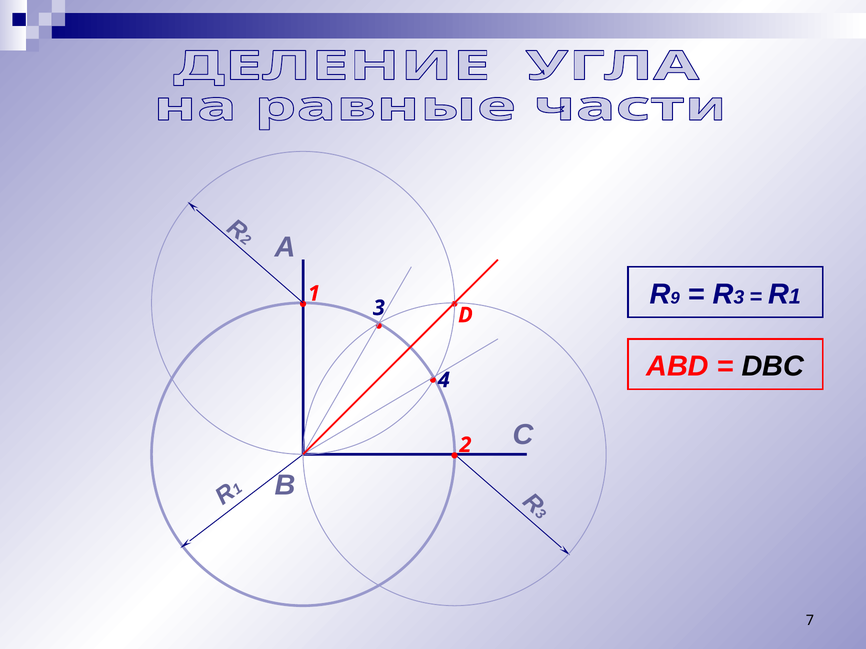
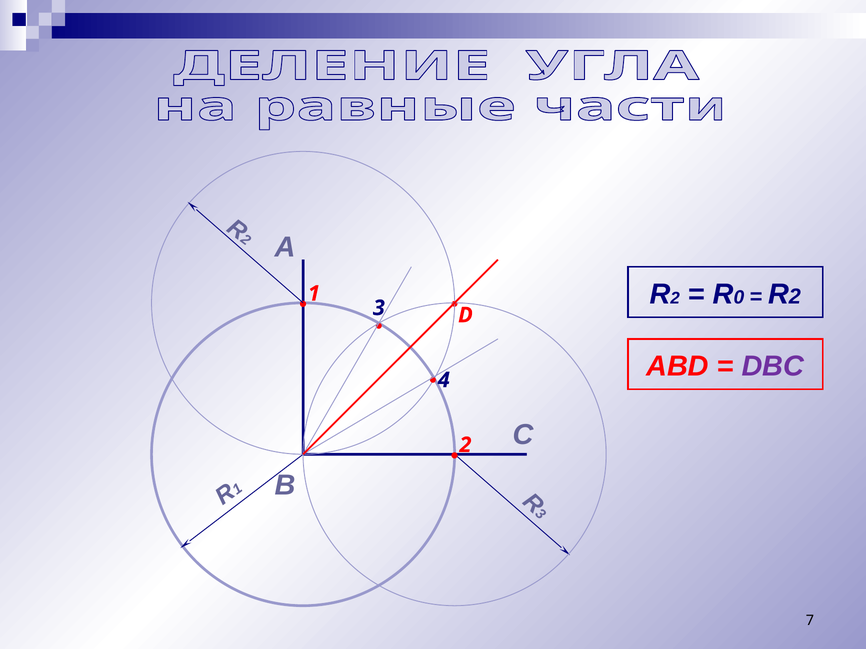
9: 9 -> 2 (675, 298)
3: 3 -> 0 (739, 297)
1: 1 -> 2 (795, 297)
DBC colour: black -> purple (773, 366)
